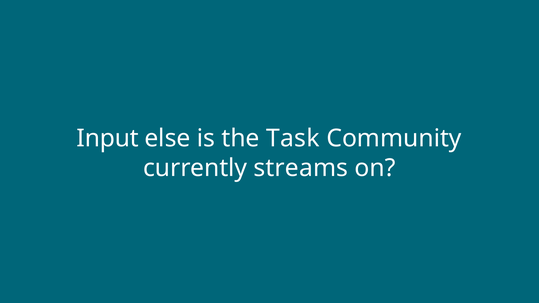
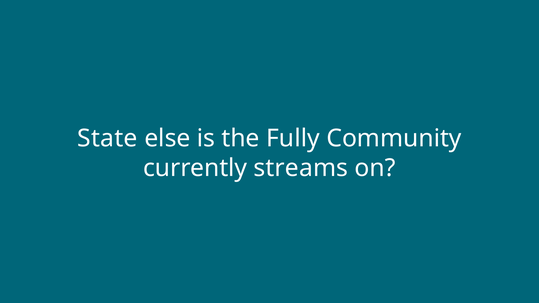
Input: Input -> State (107, 138)
Task: Task -> Fully (293, 138)
